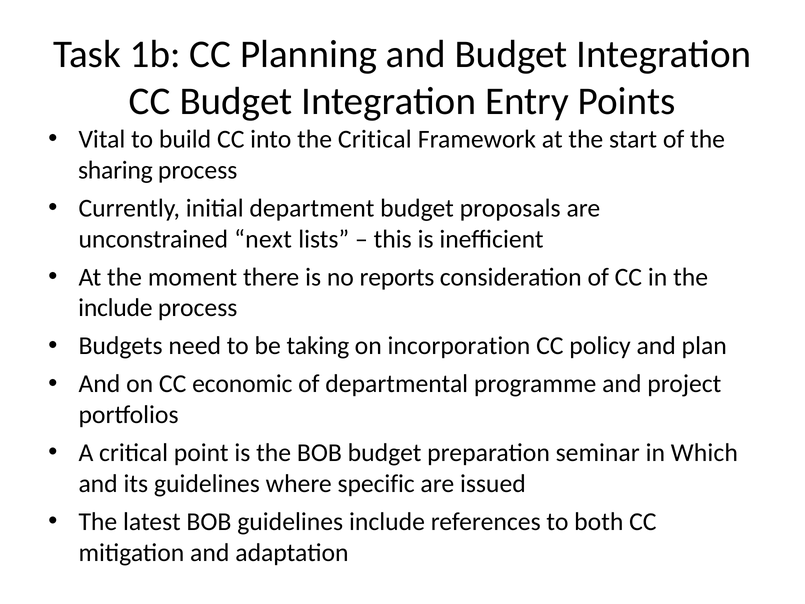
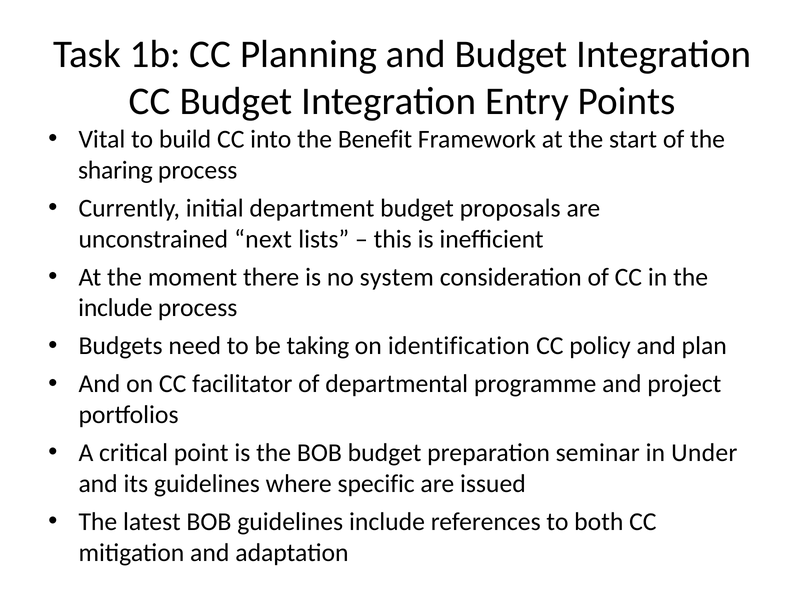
the Critical: Critical -> Benefit (375, 139)
reports: reports -> system (397, 277)
incorporation: incorporation -> identification (459, 346)
economic: economic -> facilitator (242, 384)
Which: Which -> Under (704, 453)
